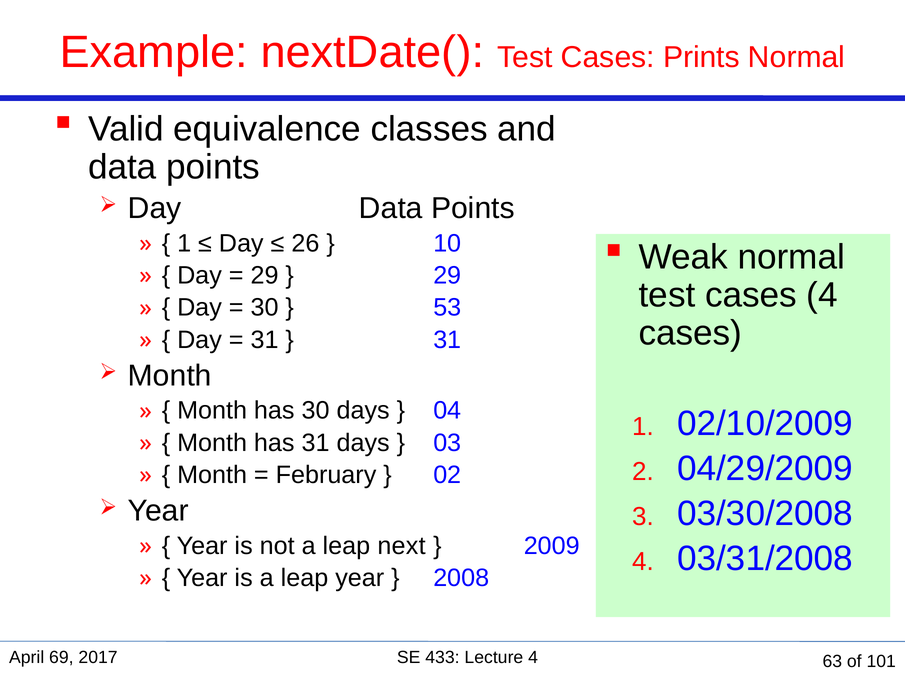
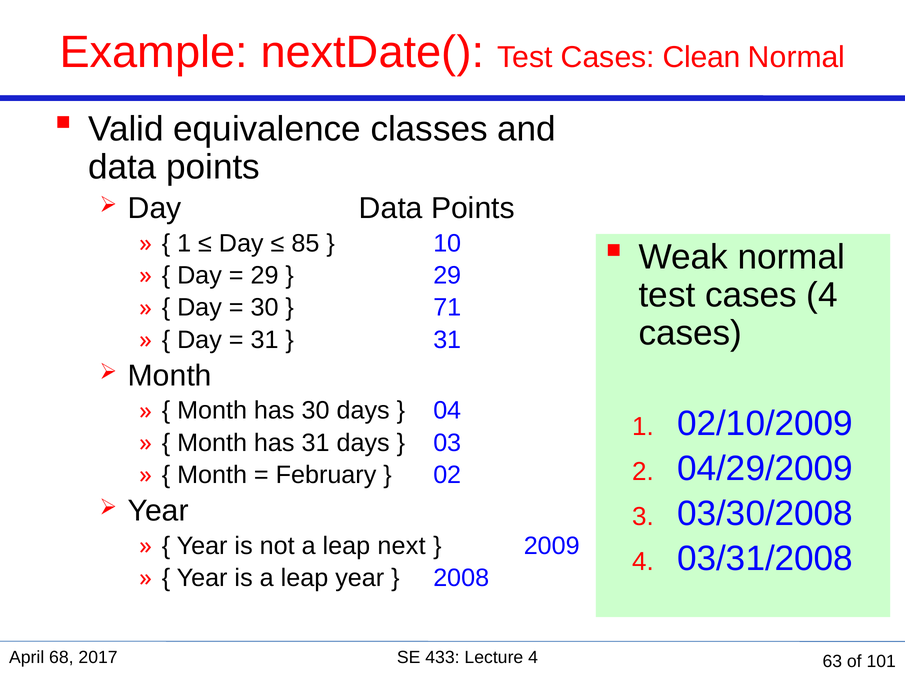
Prints: Prints -> Clean (702, 57)
26: 26 -> 85 (305, 243)
53: 53 -> 71 (447, 308)
69: 69 -> 68 (61, 657)
